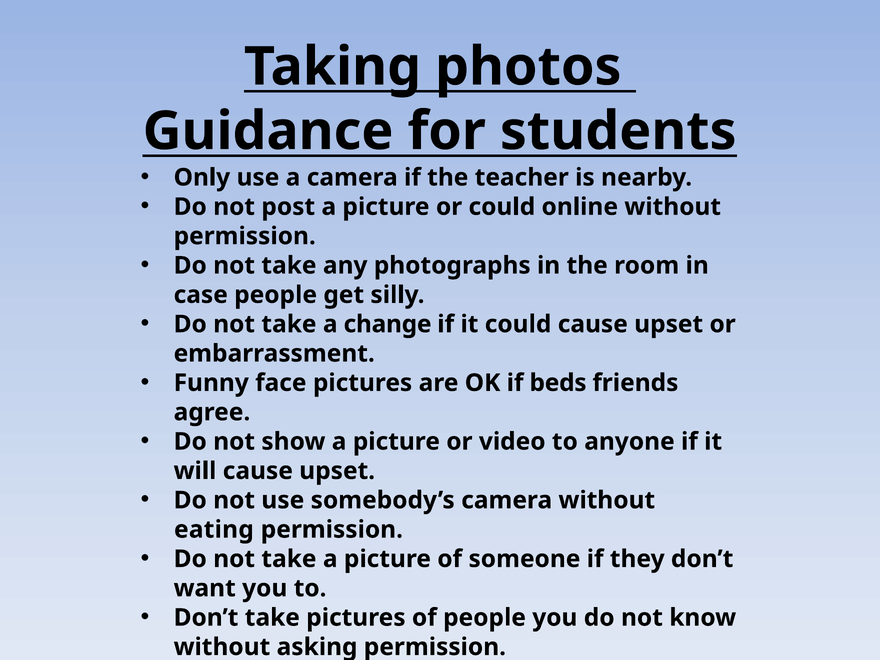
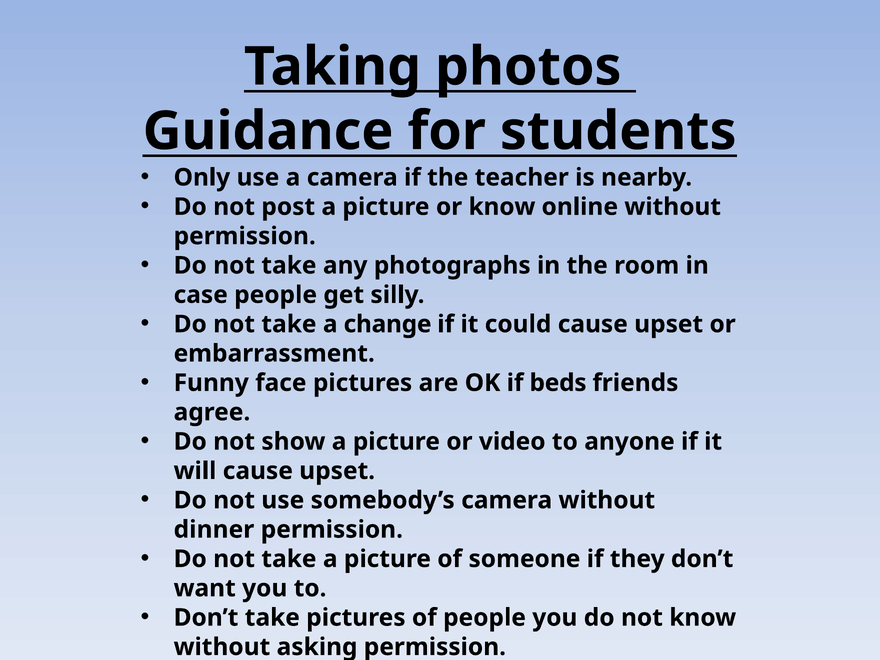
or could: could -> know (502, 207)
eating: eating -> dinner (214, 530)
